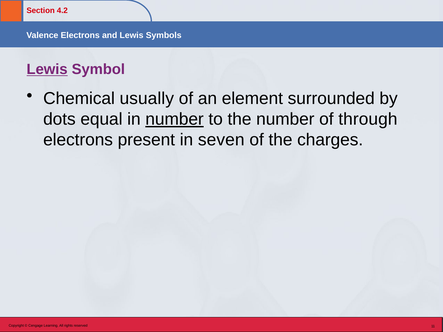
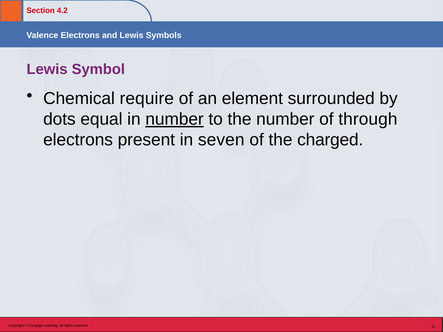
Lewis underline: present -> none (47, 69)
usually: usually -> require (147, 99)
charges: charges -> charged (330, 140)
